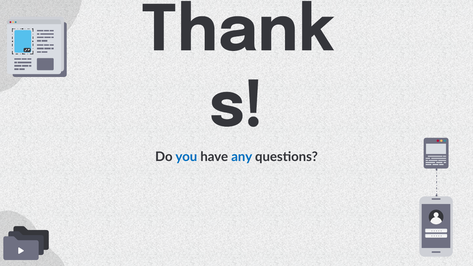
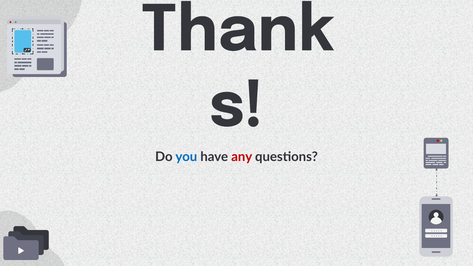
any colour: blue -> red (242, 157)
